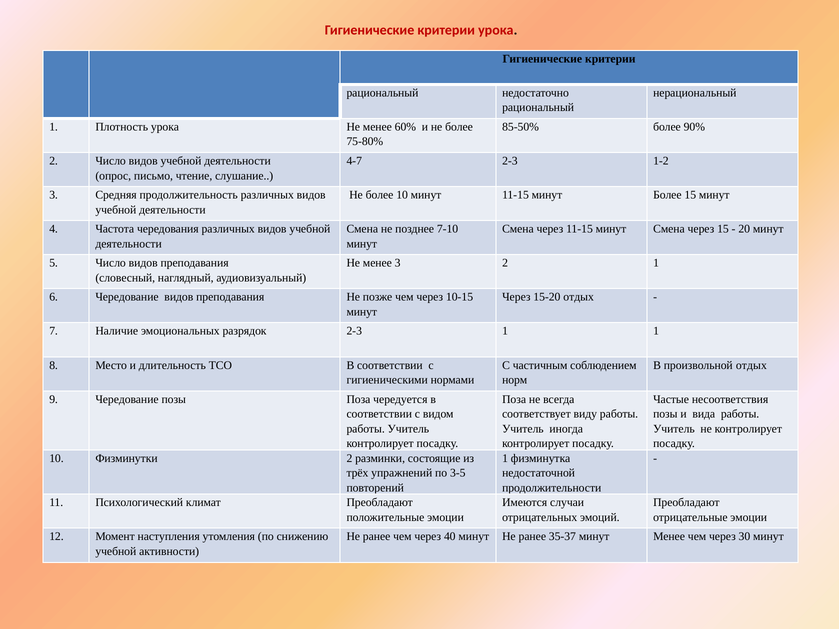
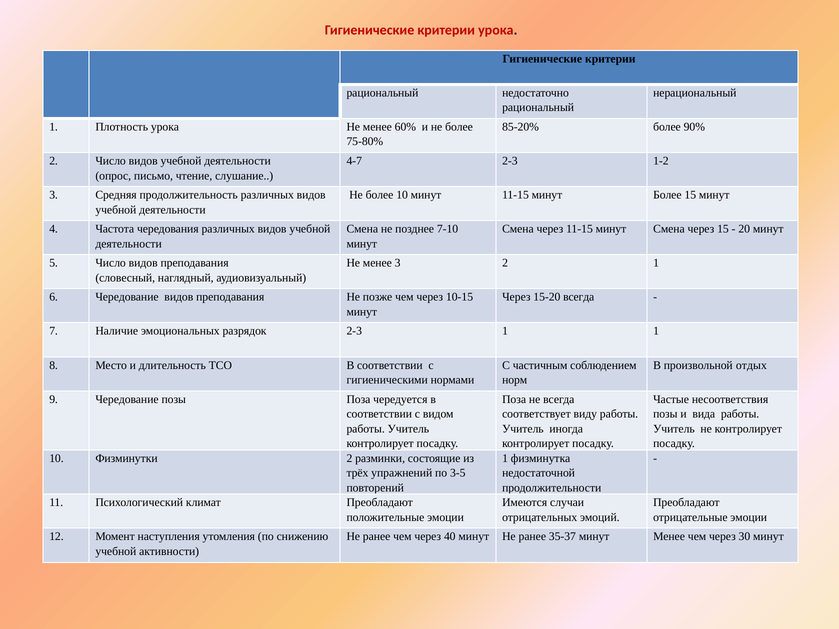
85-50%: 85-50% -> 85-20% (521, 127)
15-20 отдых: отдых -> всегда (579, 297)
